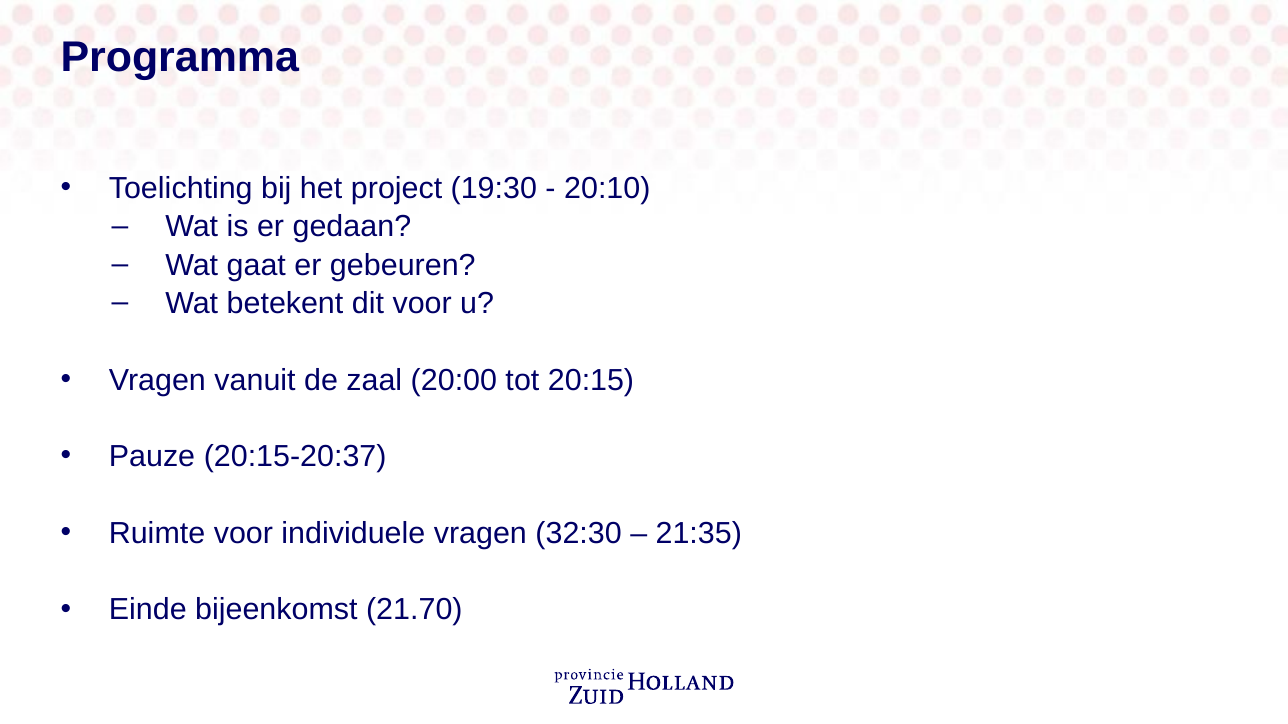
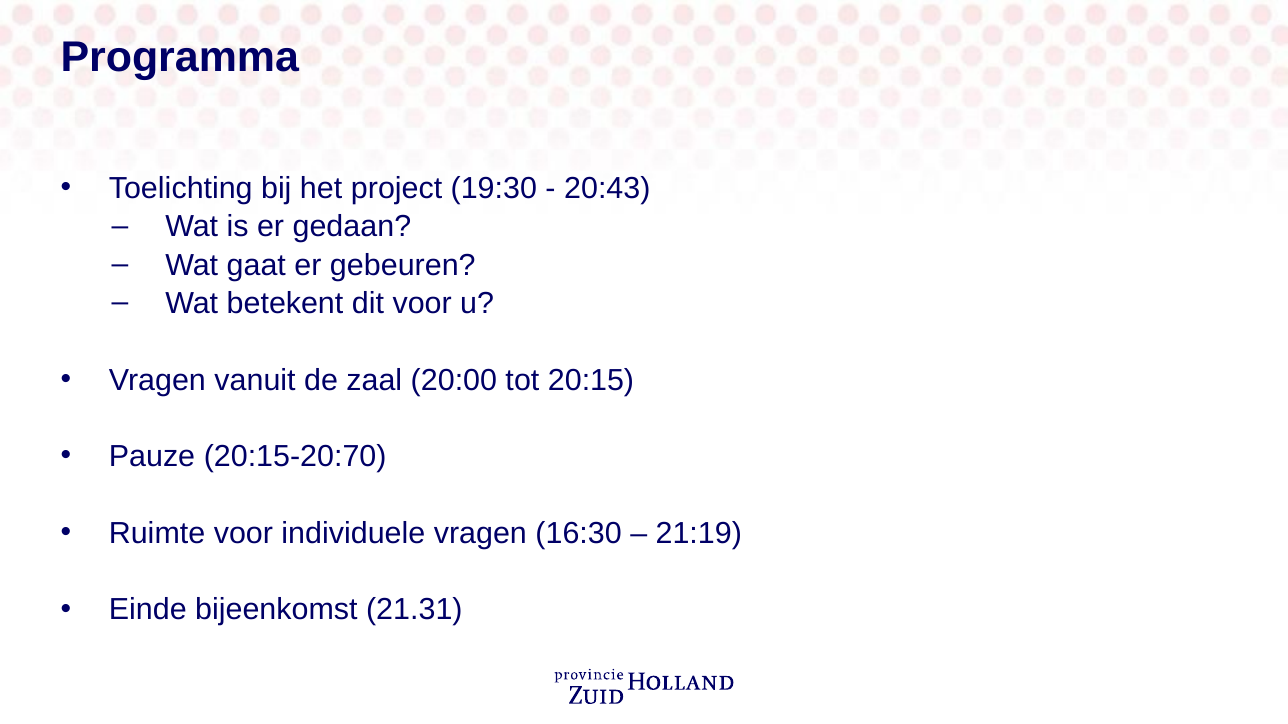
20:10: 20:10 -> 20:43 (607, 189)
20:15-20:37: 20:15-20:37 -> 20:15-20:70 (295, 457)
32:30: 32:30 -> 16:30 (579, 534)
21:35: 21:35 -> 21:19 (699, 534)
21.70: 21.70 -> 21.31 (414, 610)
